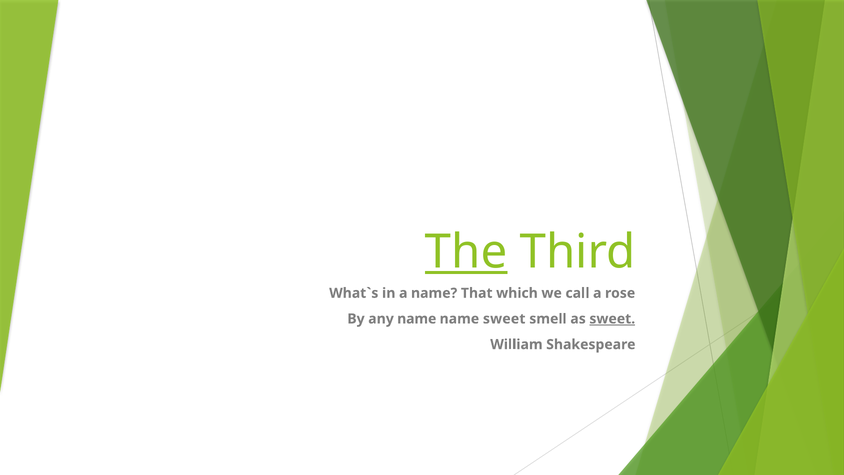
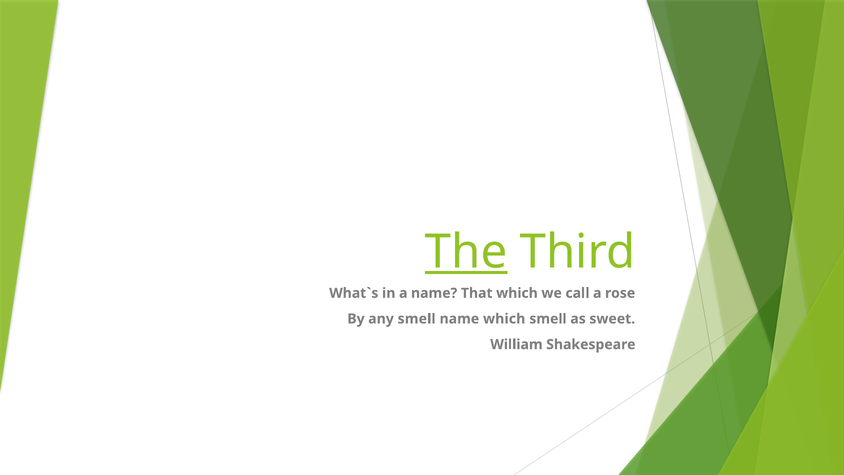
any name: name -> smell (417, 319)
name sweet: sweet -> which (504, 319)
sweet underline: present -> none (612, 319)
